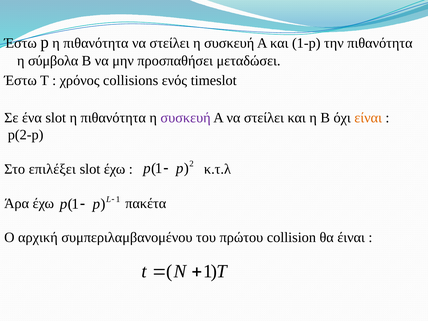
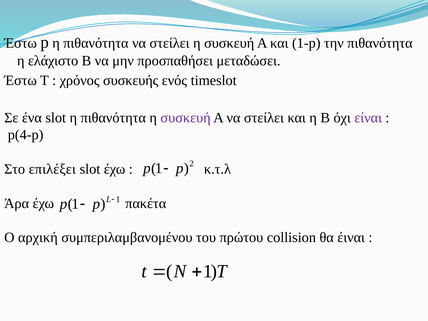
σύμβολα: σύμβολα -> ελάχιστο (53, 61)
collisions: collisions -> συσκευής (131, 81)
είναι colour: orange -> purple (368, 118)
p(2-p: p(2-p -> p(4-p (26, 135)
